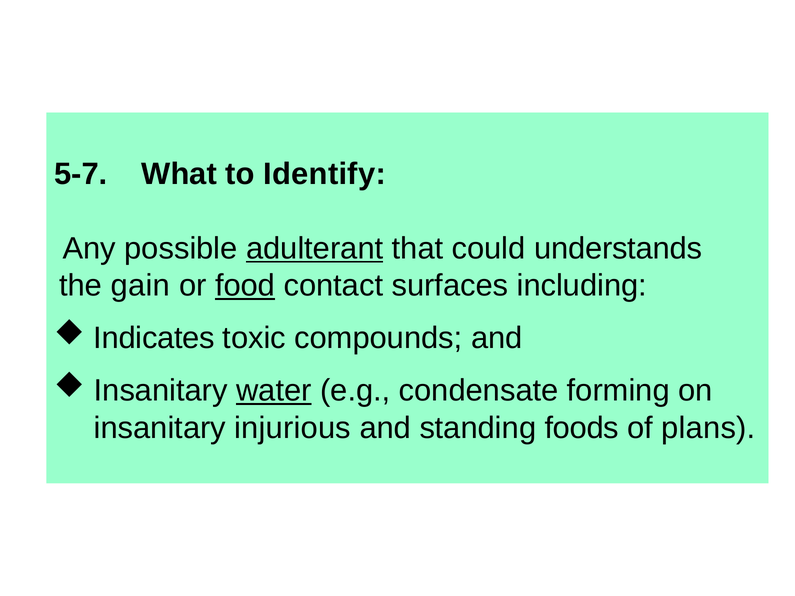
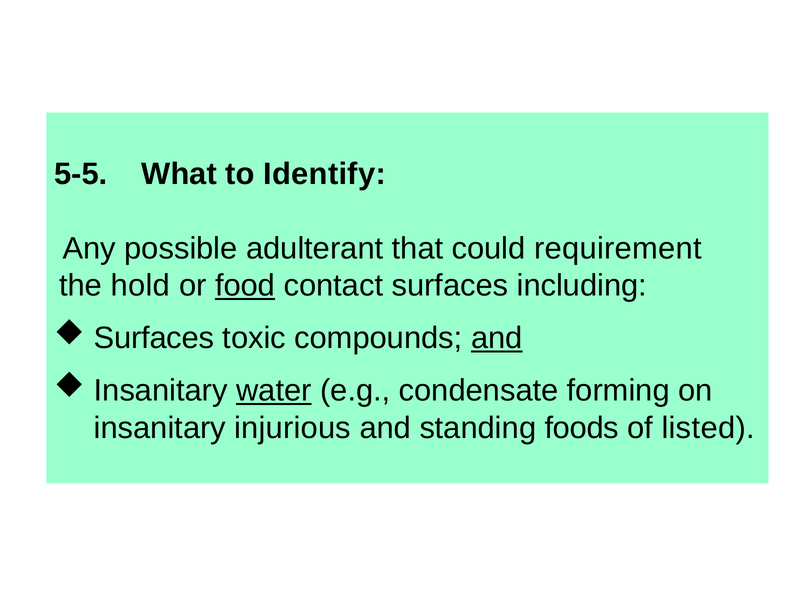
5-7: 5-7 -> 5-5 (81, 174)
adulterant underline: present -> none (315, 249)
understands: understands -> requirement (618, 249)
gain: gain -> hold (140, 286)
Indicates: Indicates -> Surfaces (154, 338)
and underline: none -> present (497, 338)
plans: plans -> listed (708, 428)
